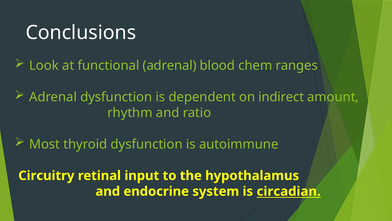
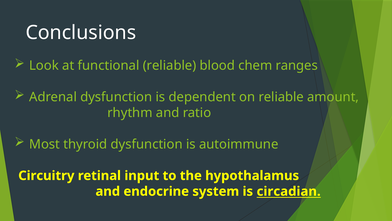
functional adrenal: adrenal -> reliable (170, 66)
on indirect: indirect -> reliable (281, 97)
